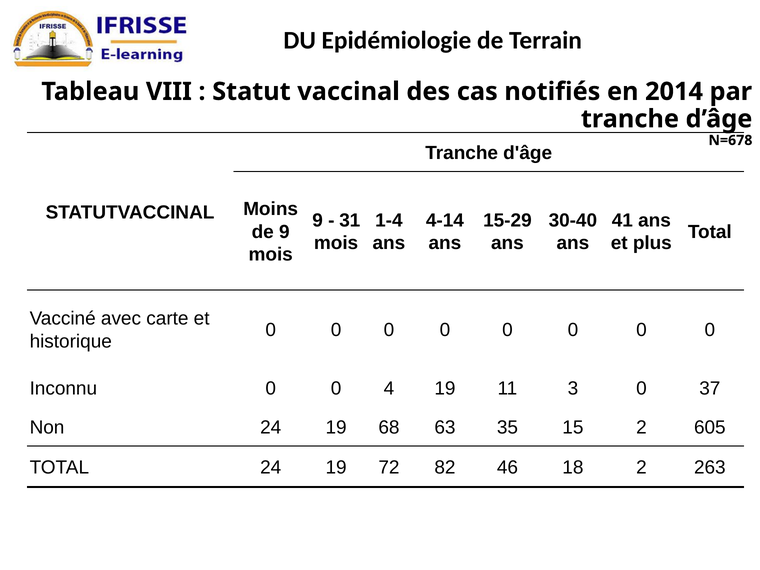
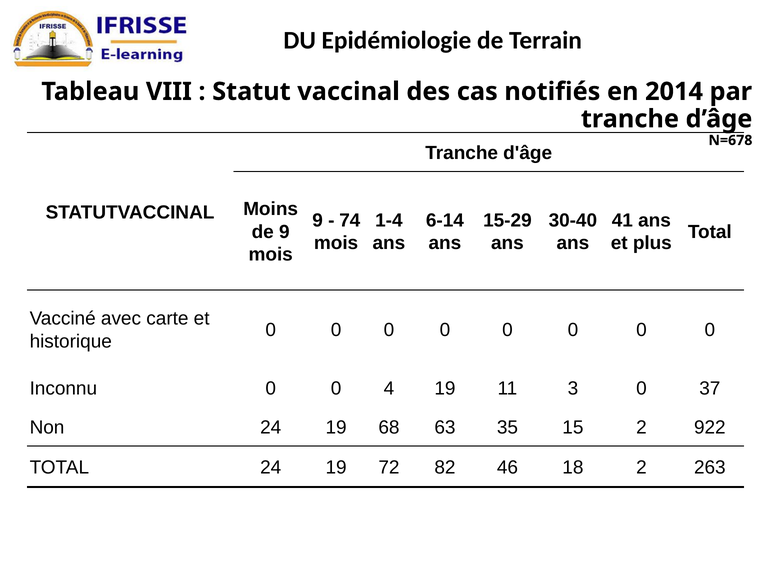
31: 31 -> 74 (350, 220)
4-14: 4-14 -> 6-14 (445, 220)
605: 605 -> 922 (710, 428)
